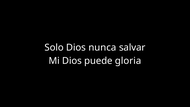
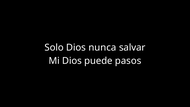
gloria: gloria -> pasos (128, 61)
